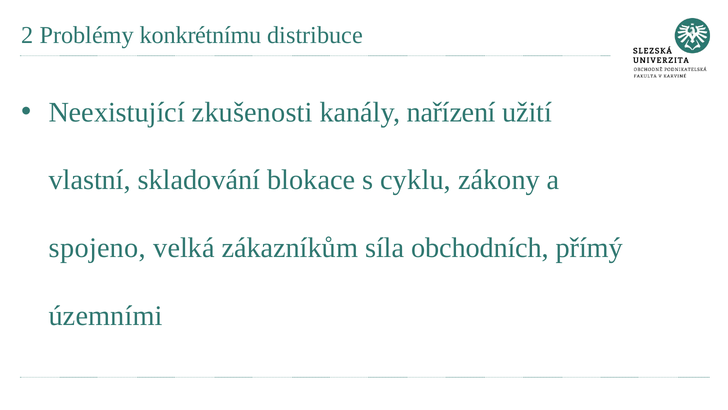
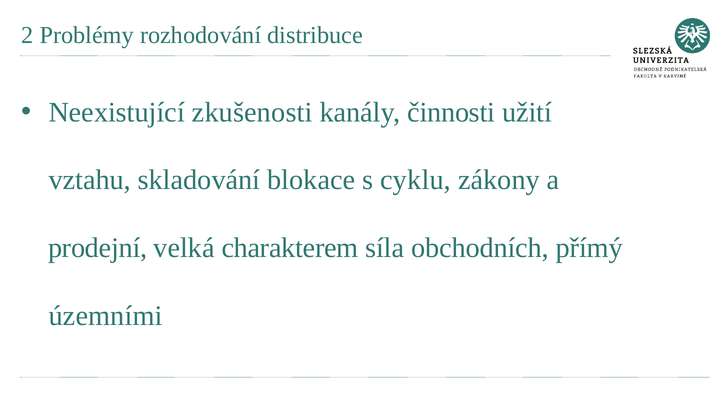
konkrétnímu: konkrétnímu -> rozhodování (201, 35)
nařízení: nařízení -> činnosti (451, 112)
vlastní: vlastní -> vztahu (90, 180)
spojeno: spojeno -> prodejní (98, 248)
zákazníkům: zákazníkům -> charakterem (290, 248)
